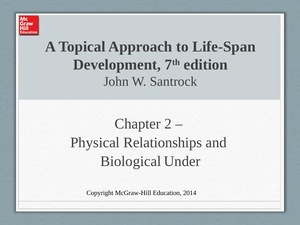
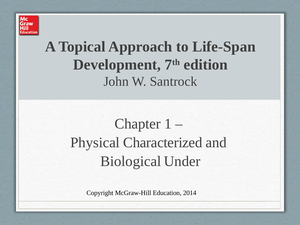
2: 2 -> 1 (168, 124)
Relationships: Relationships -> Characterized (163, 143)
